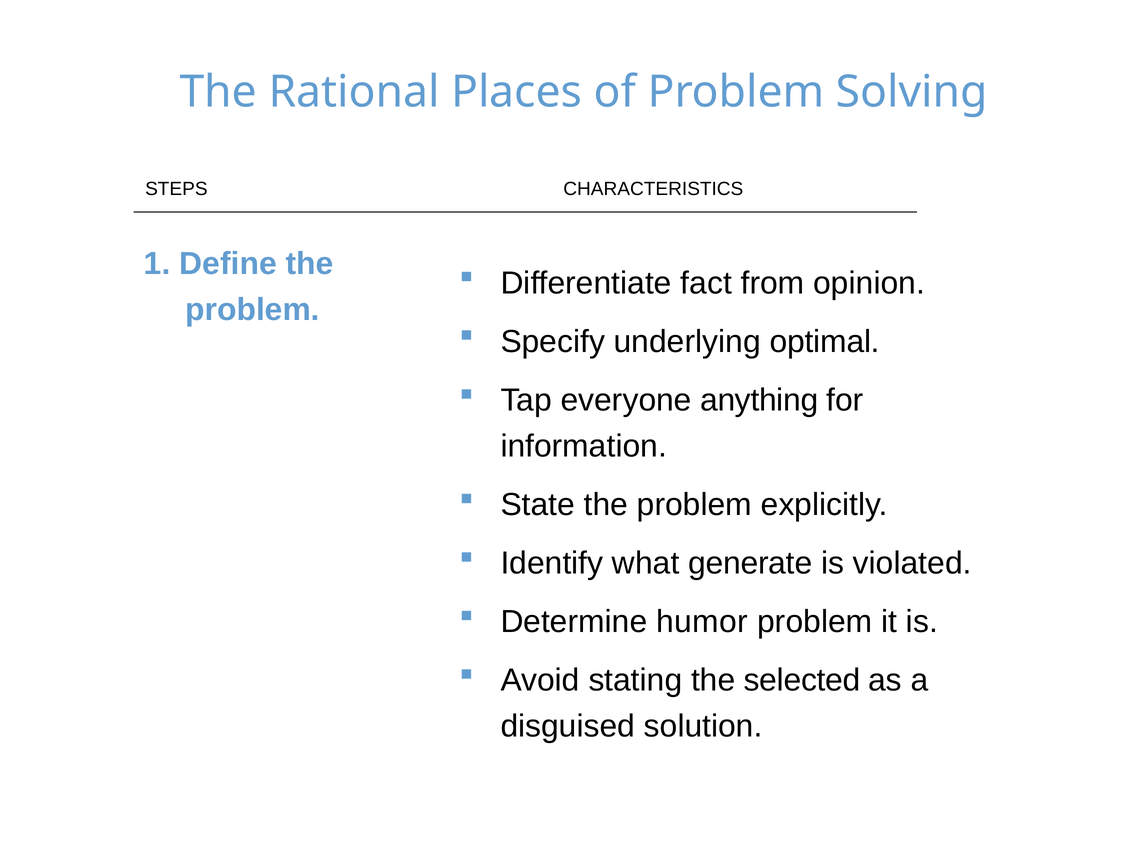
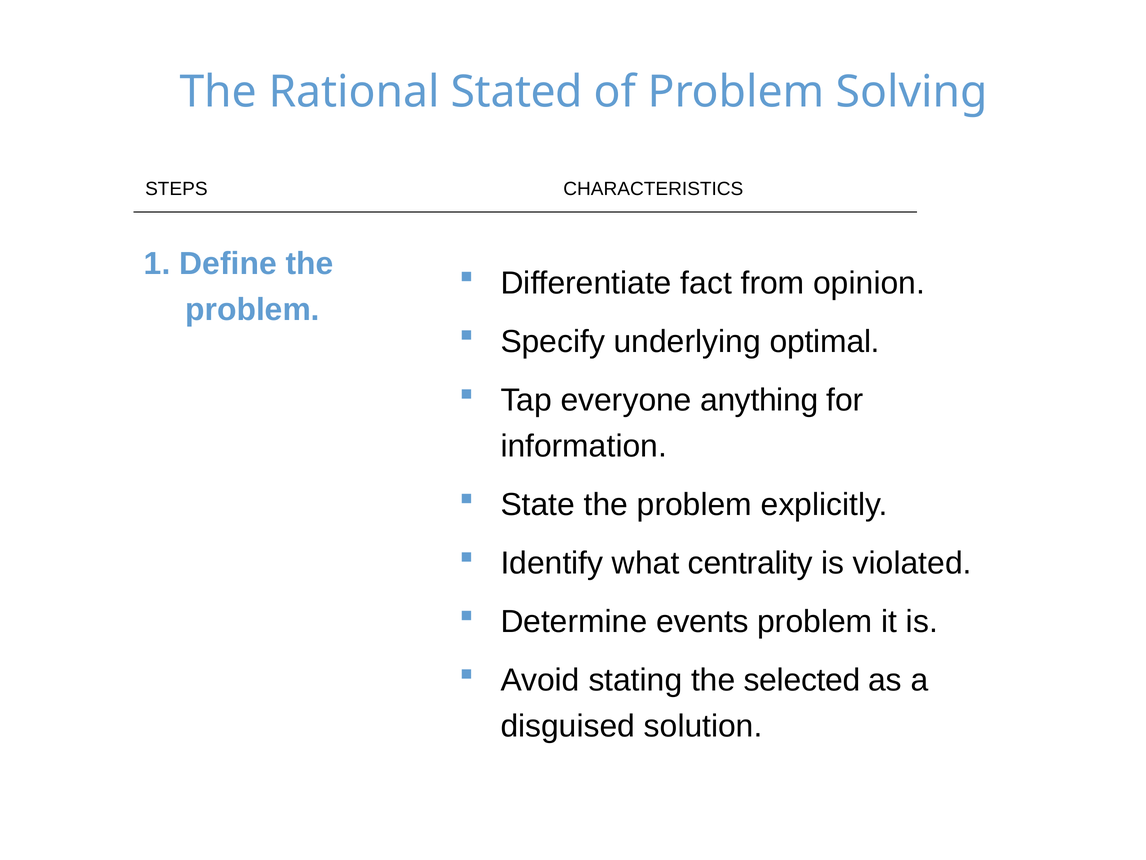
Places: Places -> Stated (517, 92)
generate: generate -> centrality (750, 563)
humor: humor -> events (702, 622)
